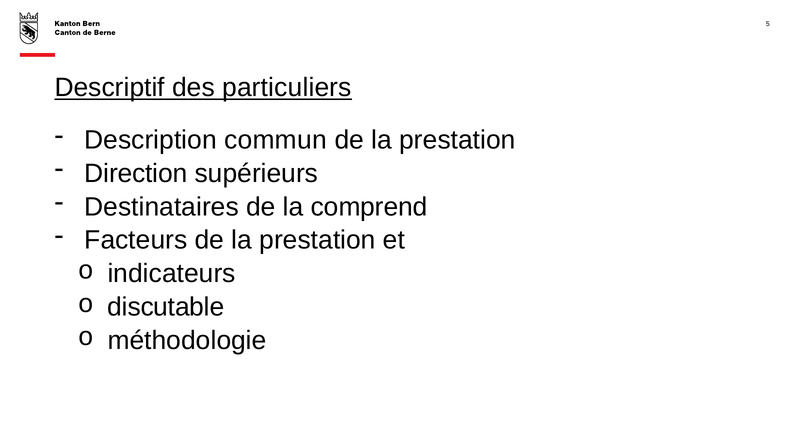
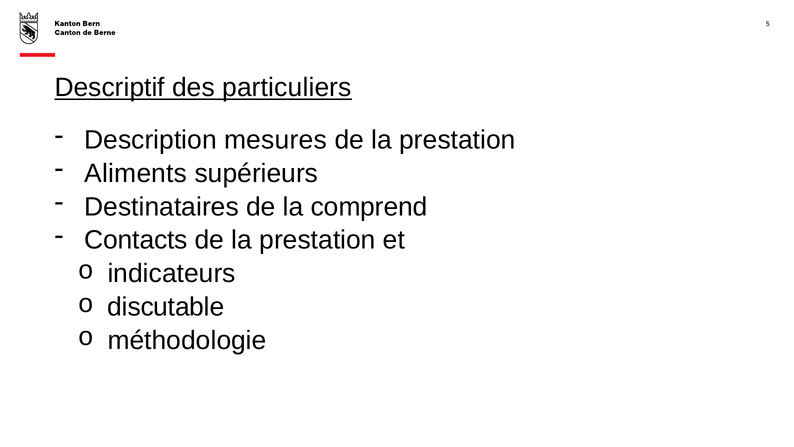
commun: commun -> mesures (275, 140)
Direction: Direction -> Aliments (136, 173)
Facteurs: Facteurs -> Contacts (136, 240)
